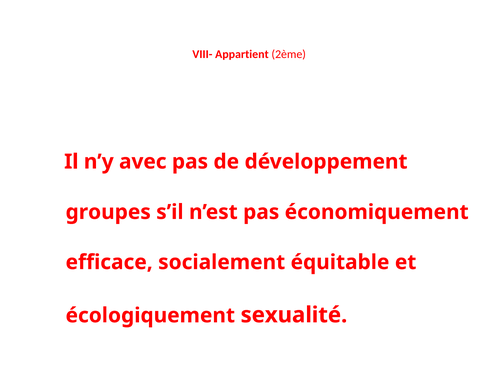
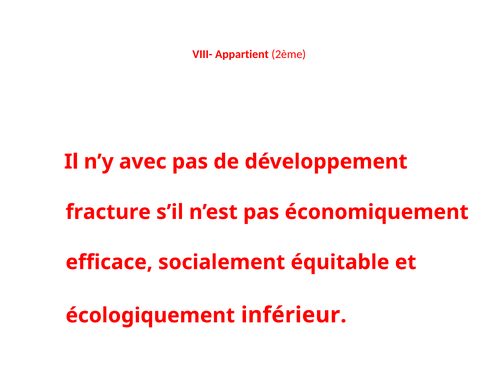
groupes: groupes -> fracture (108, 212)
sexualité: sexualité -> inférieur (294, 315)
